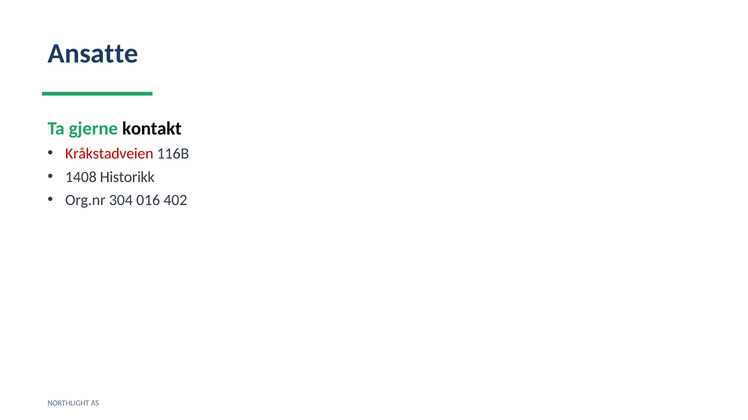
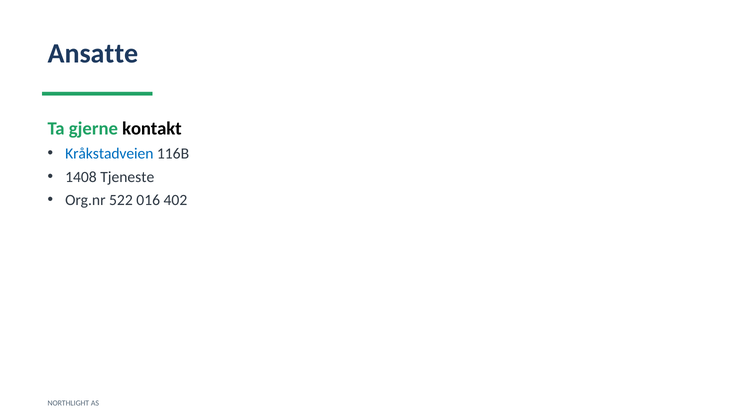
Kråkstadveien colour: red -> blue (109, 154)
Historikk: Historikk -> Tjeneste (127, 177)
304: 304 -> 522 (121, 201)
